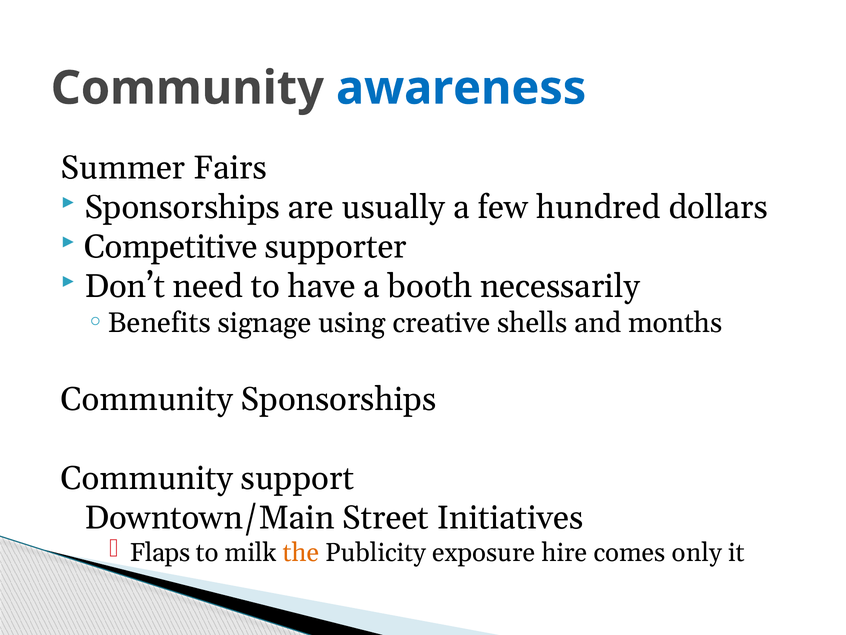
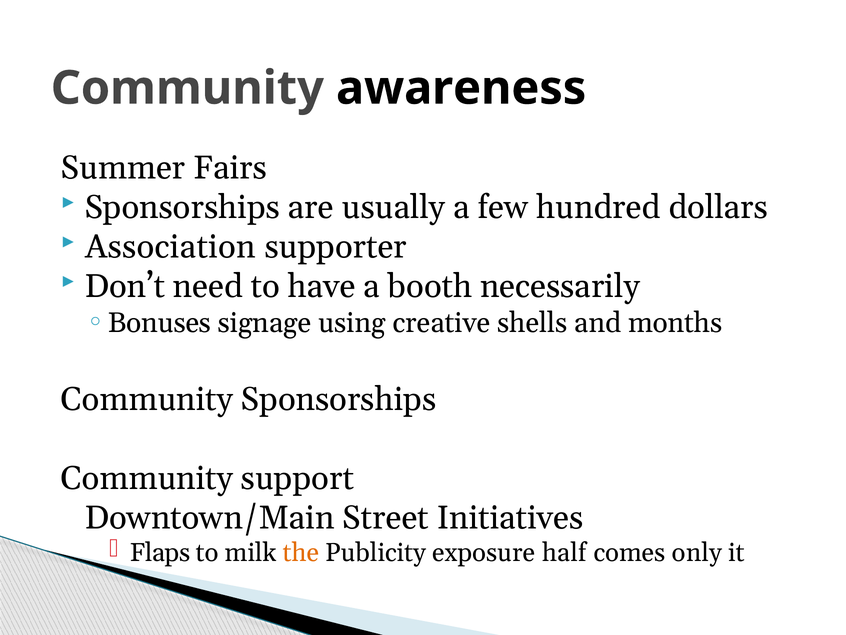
awareness colour: blue -> black (461, 88)
Competitive: Competitive -> Association (170, 247)
Benefits: Benefits -> Bonuses (160, 322)
hire: hire -> half (564, 552)
